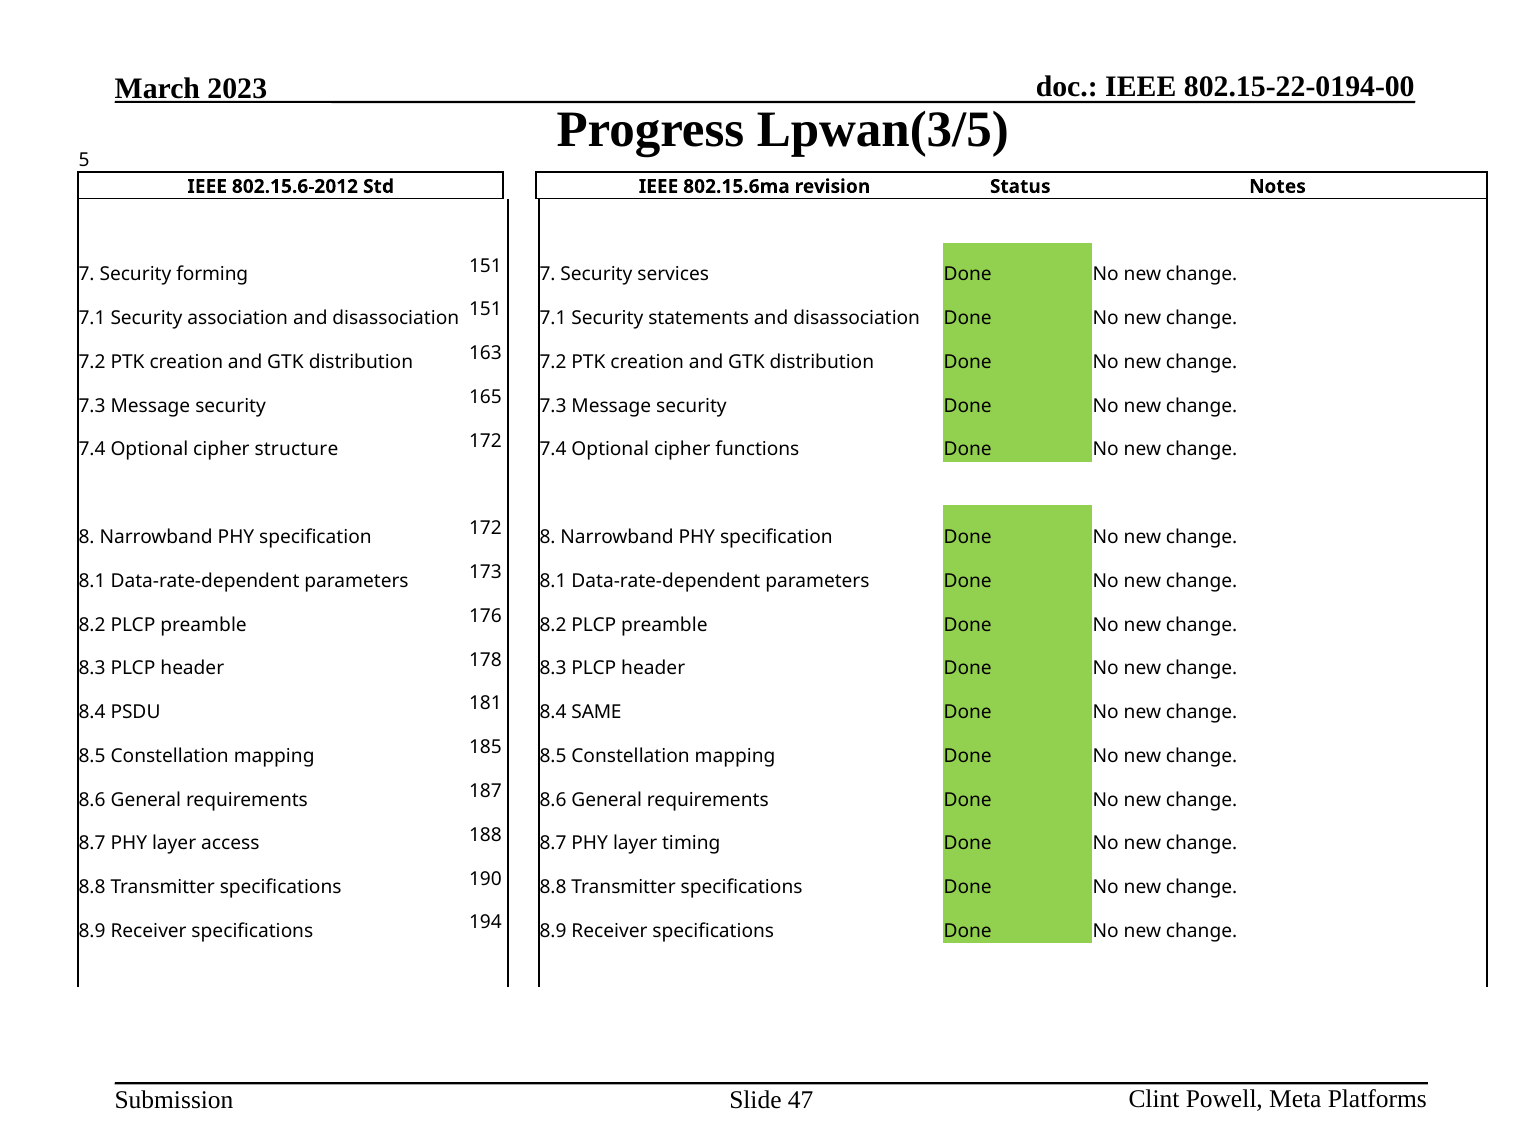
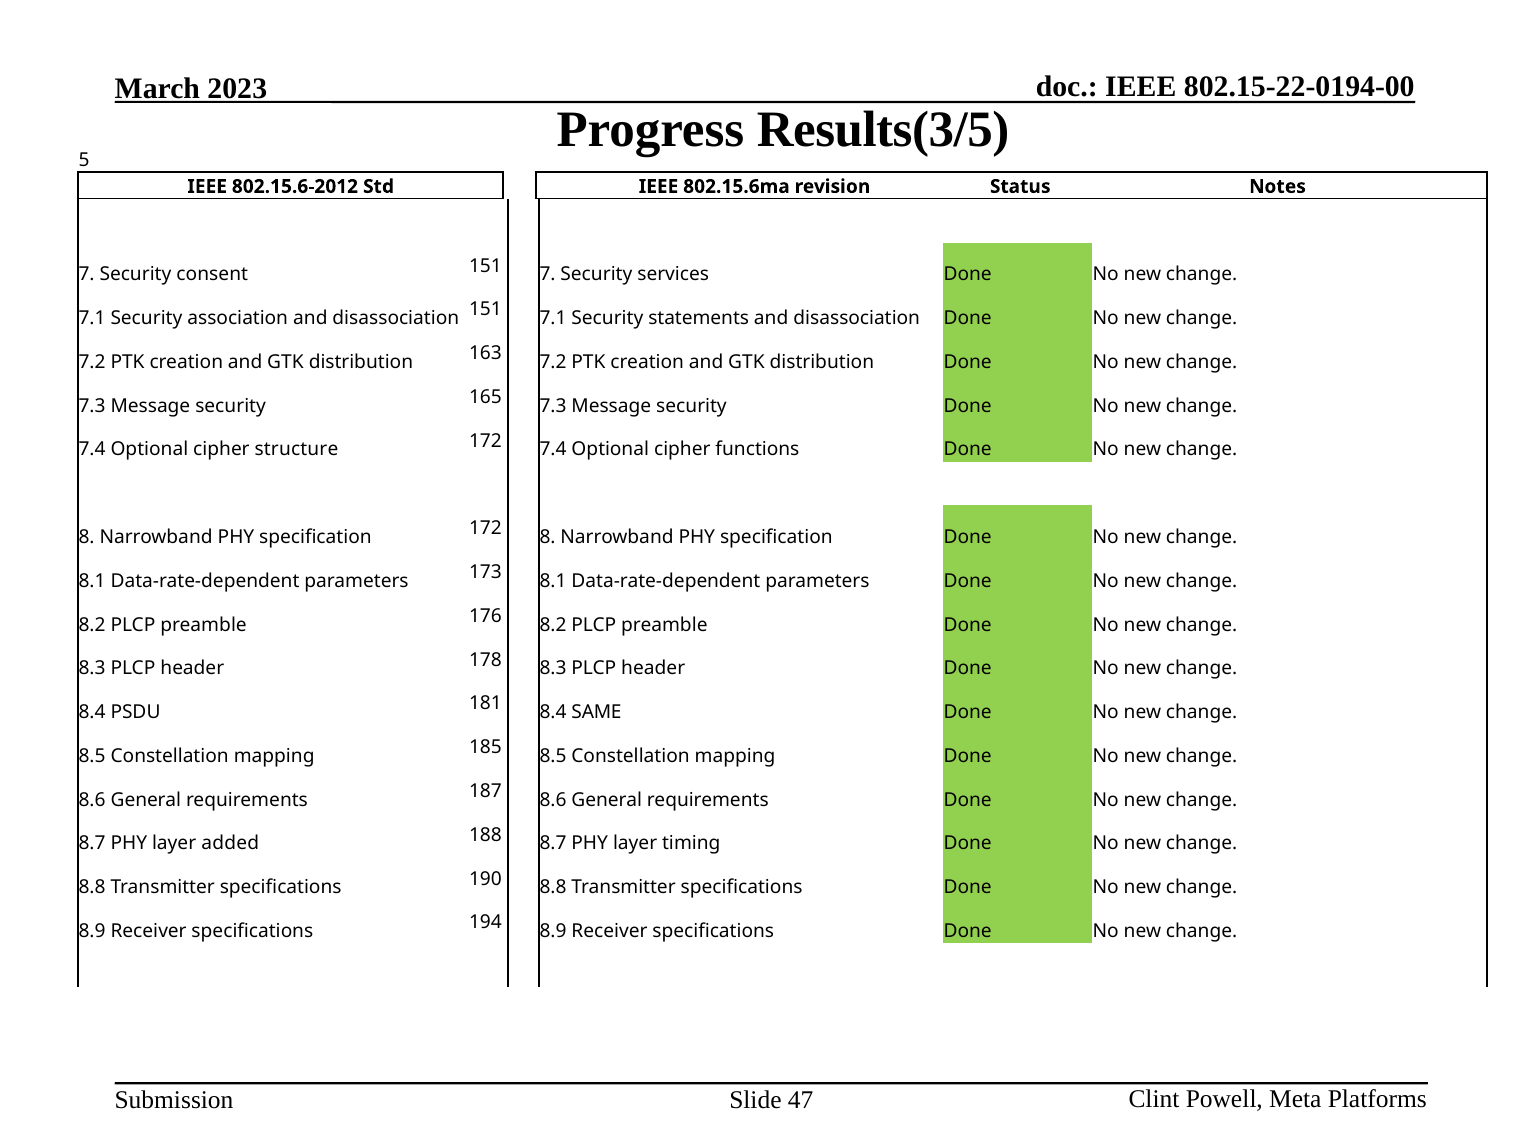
Lpwan(3/5: Lpwan(3/5 -> Results(3/5 (883, 129)
forming: forming -> consent (212, 275)
access: access -> added (230, 844)
